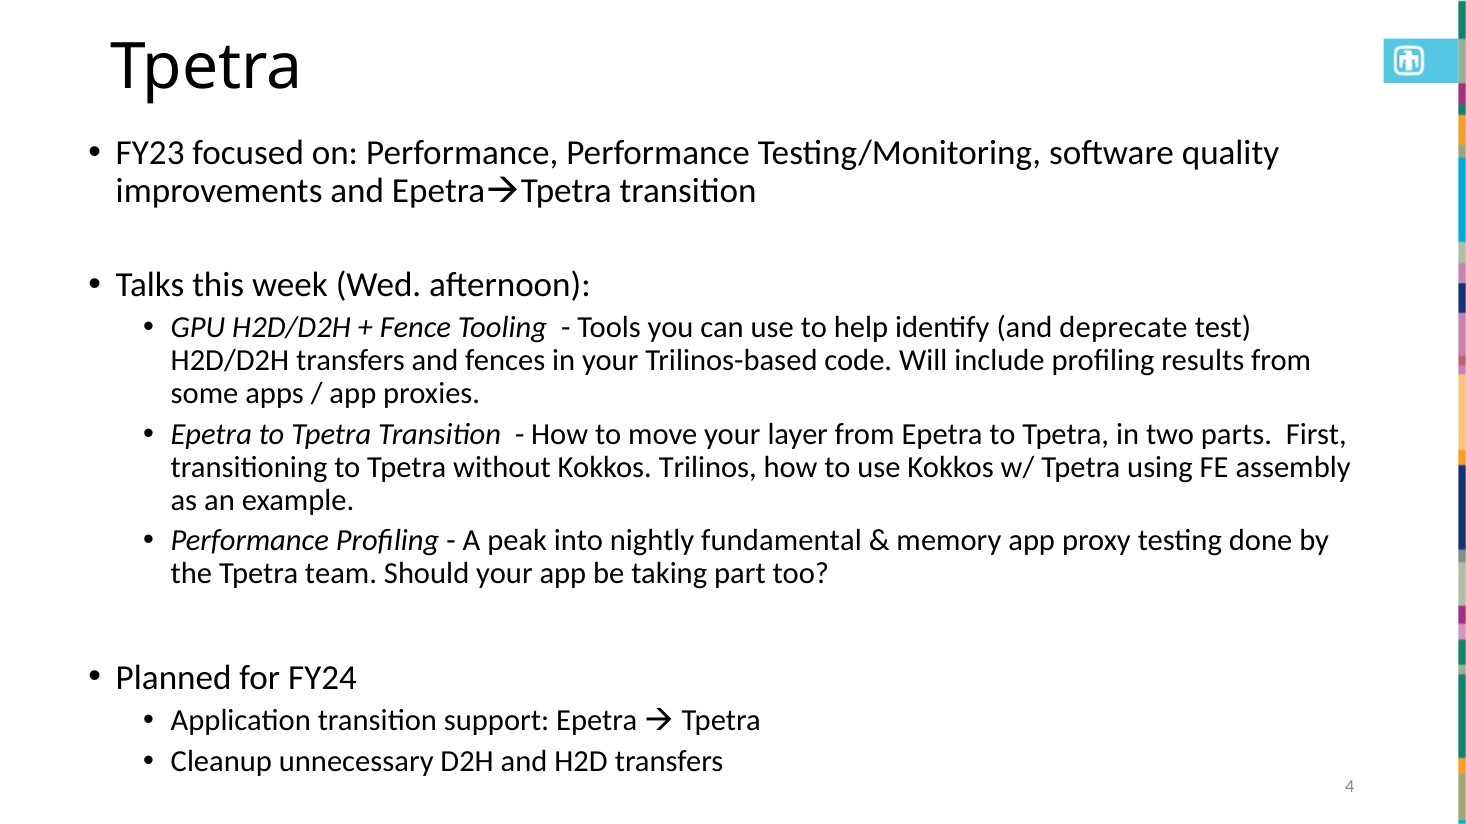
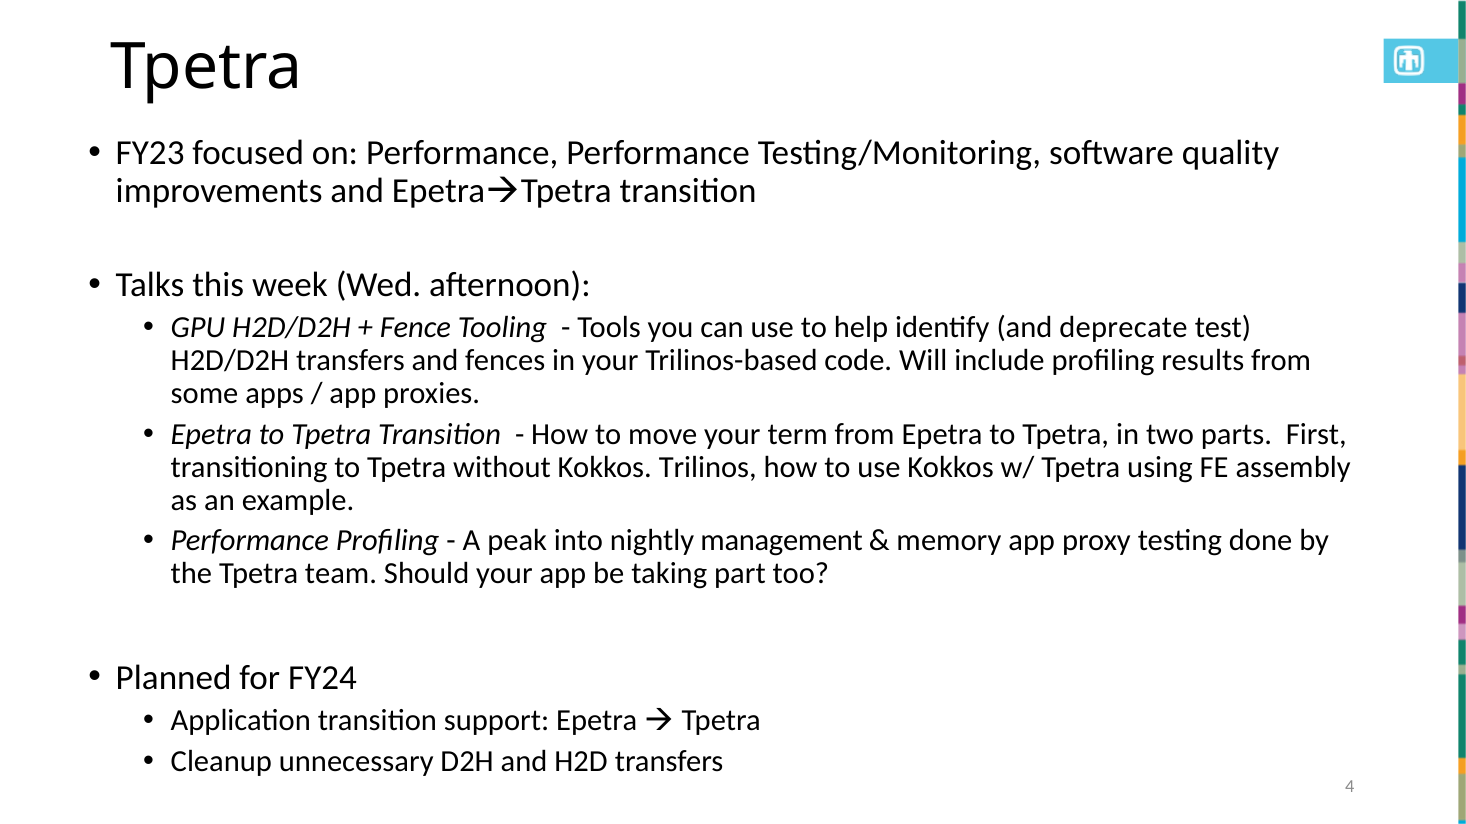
layer: layer -> term (798, 435)
fundamental: fundamental -> management (782, 541)
